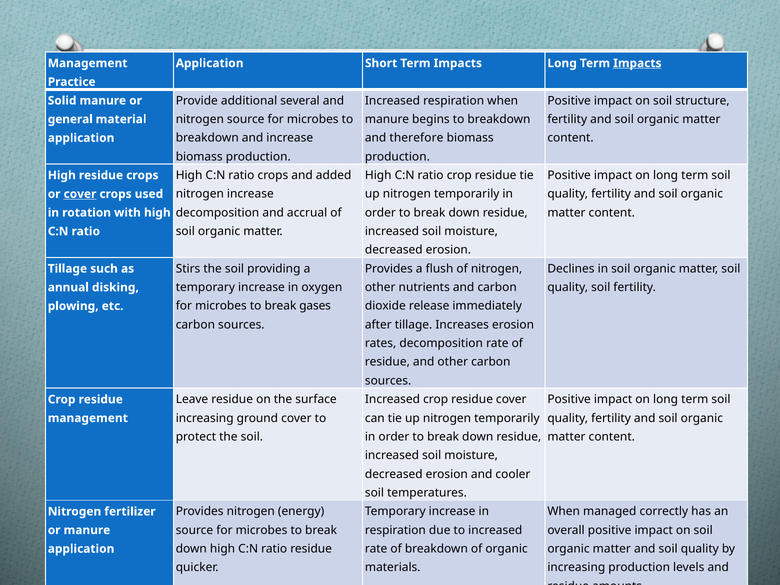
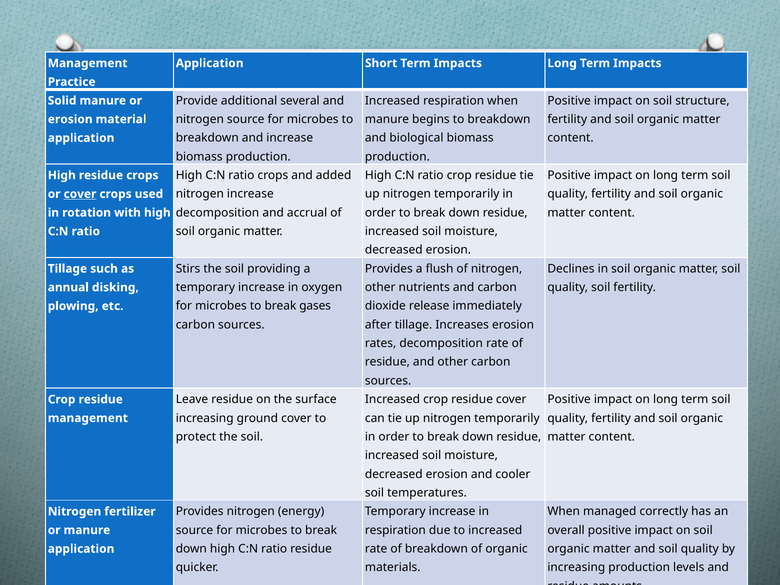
Impacts underline: present -> none (637, 63)
general: general -> erosion (70, 119)
therefore: therefore -> biological (416, 138)
